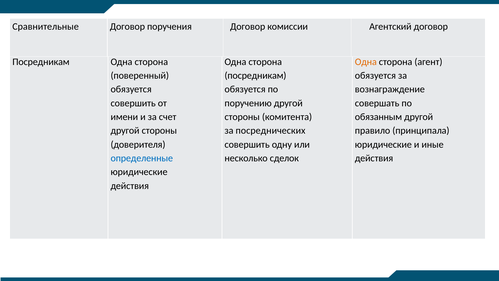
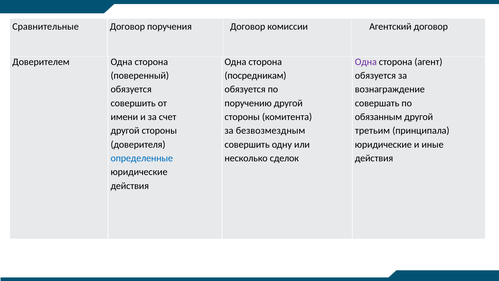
Посредникам: Посредникам -> Доверителем (41, 62)
Одна colour: orange -> purple (366, 62)
посреднических: посреднических -> безвозмездным (271, 131)
правило: правило -> третьим (372, 131)
